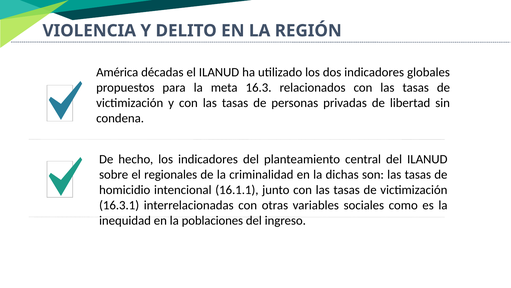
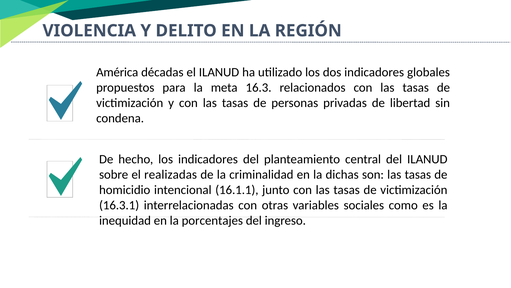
regionales: regionales -> realizadas (171, 174)
poblaciones: poblaciones -> porcentajes (212, 220)
